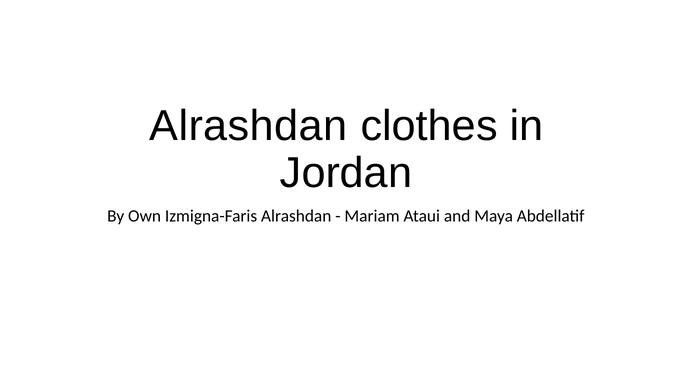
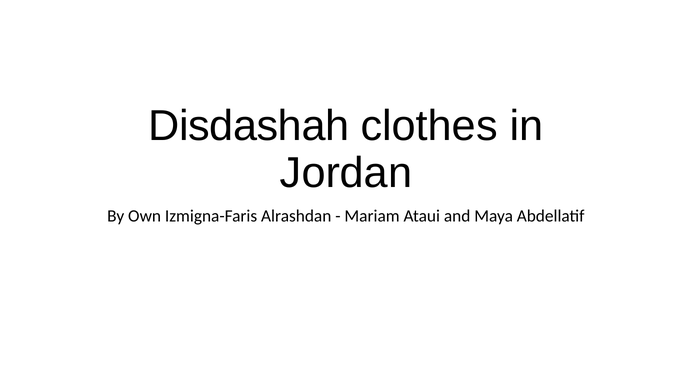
Alrashdan: Alrashdan -> Disdashah (249, 126)
